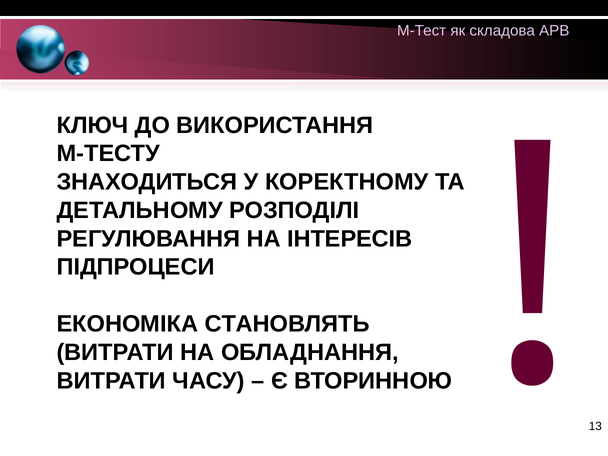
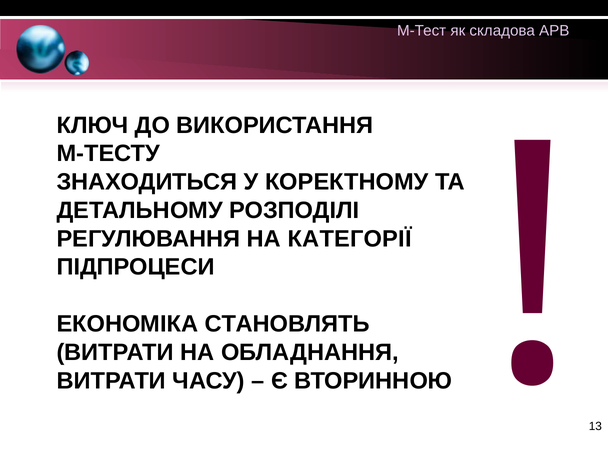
ІНТЕРЕСІВ: ІНТЕРЕСІВ -> КАТЕГОРІЇ (350, 239)
